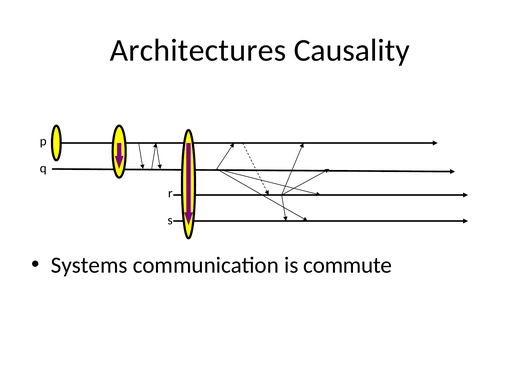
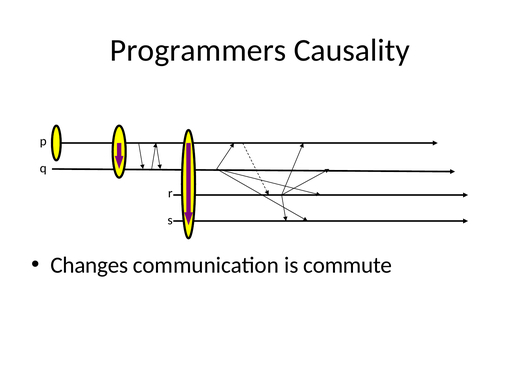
Architectures: Architectures -> Programmers (198, 50)
Systems: Systems -> Changes (89, 265)
